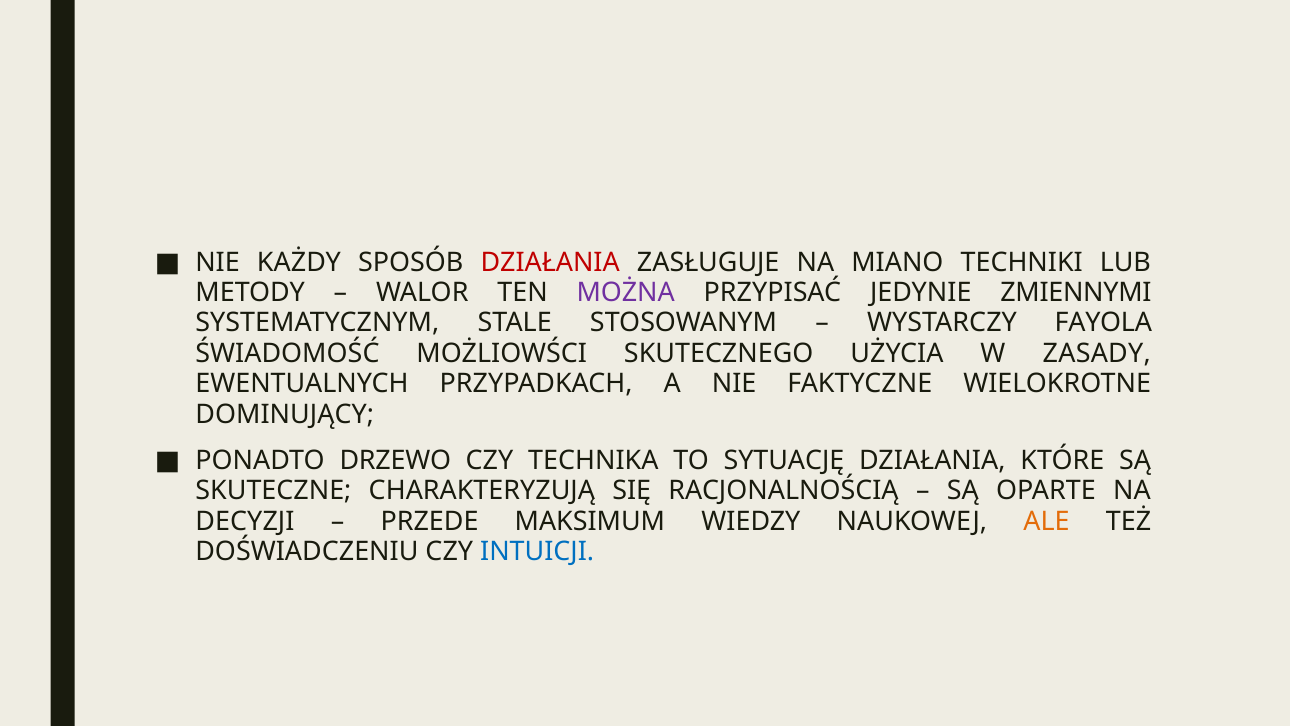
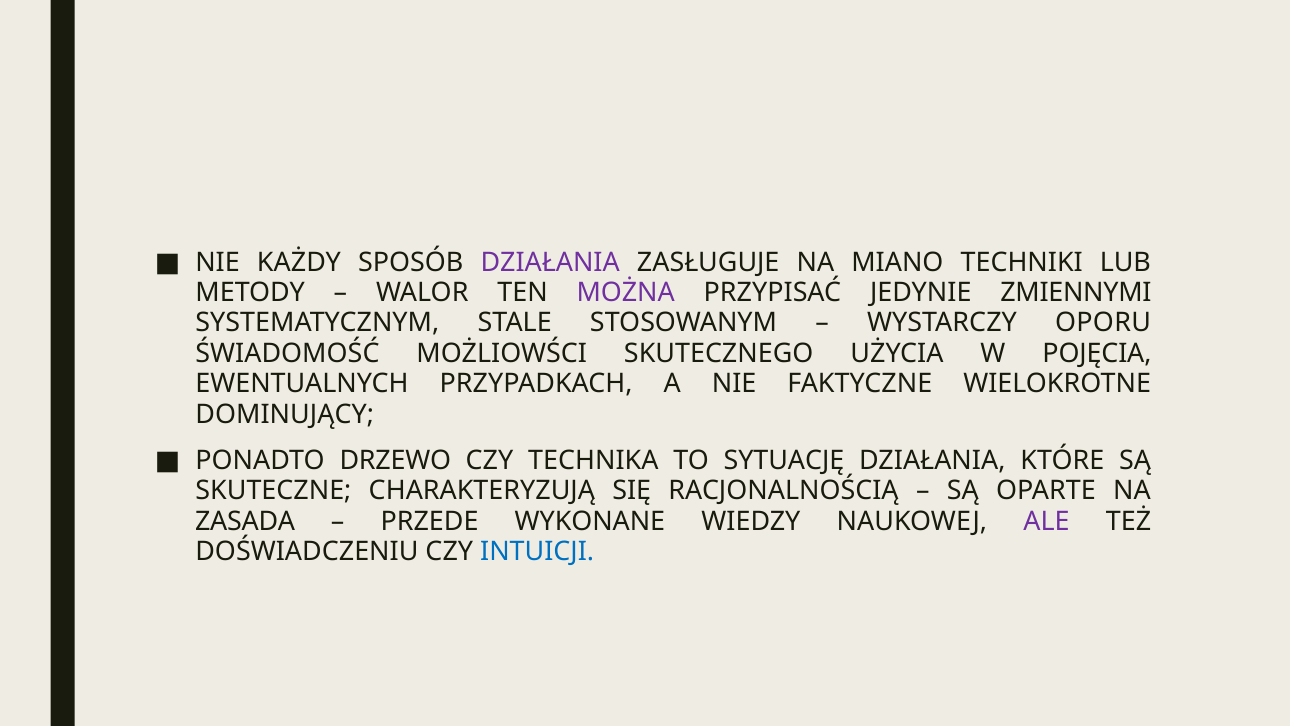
DZIAŁANIA colour: red -> purple (550, 262)
FAYOLA: FAYOLA -> OPORU (1103, 323)
ZASADY: ZASADY -> POJĘCIA (1097, 353)
DECYZJI: DECYZJI -> ZASADA (245, 521)
MAKSIMUM: MAKSIMUM -> WYKONANE (590, 521)
ALE colour: orange -> purple (1047, 521)
